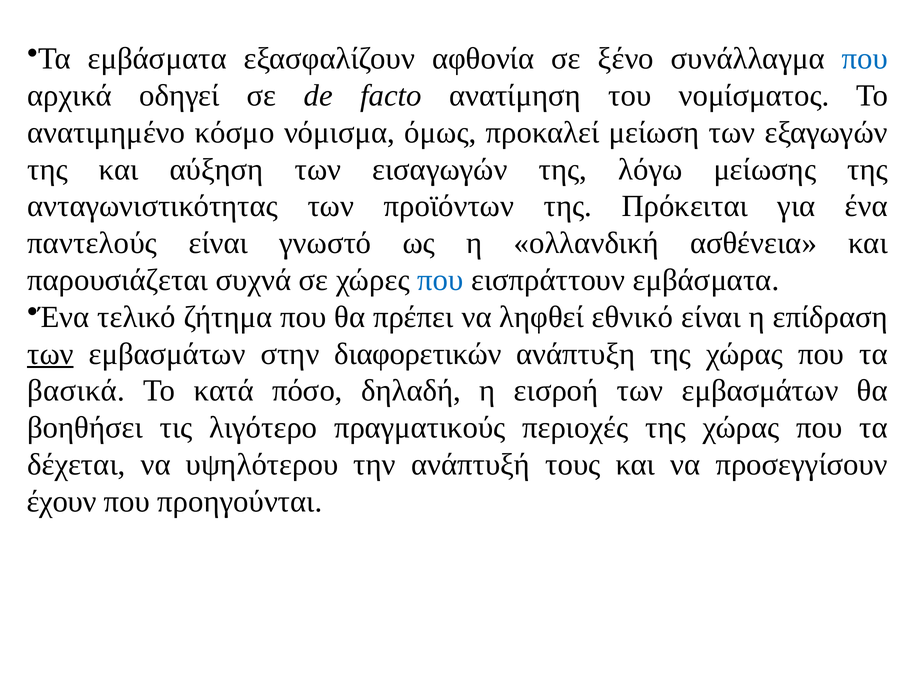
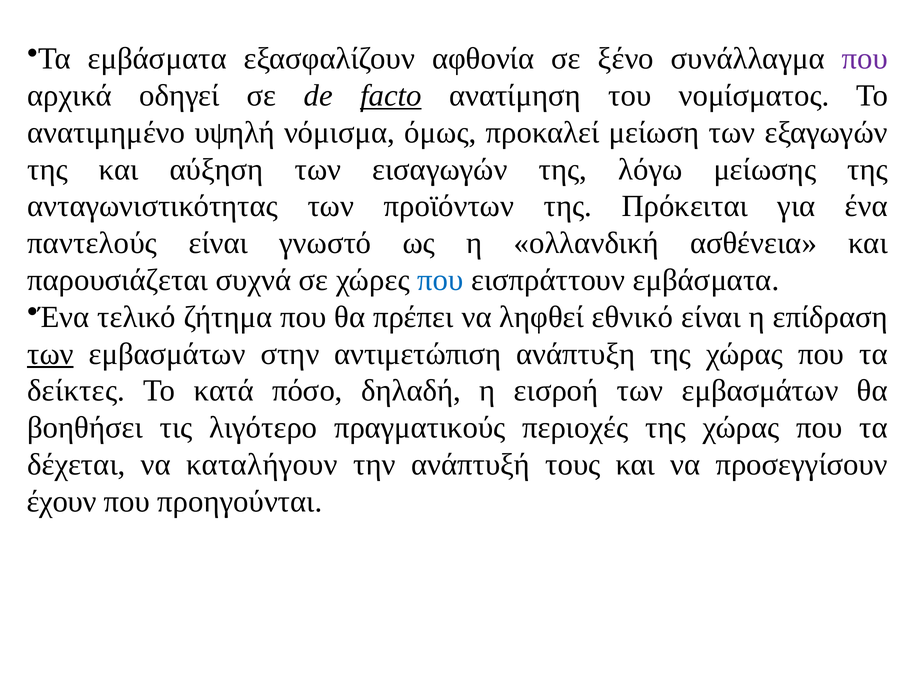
που colour: blue -> purple (865, 59)
facto underline: none -> present (391, 96)
κόσμο: κόσμο -> υψηλή (235, 133)
διαφορετικών: διαφορετικών -> αντιμετώπιση (418, 354)
βασικά: βασικά -> δείκτες (76, 391)
υψηλότερου: υψηλότερου -> καταλήγουν (262, 465)
